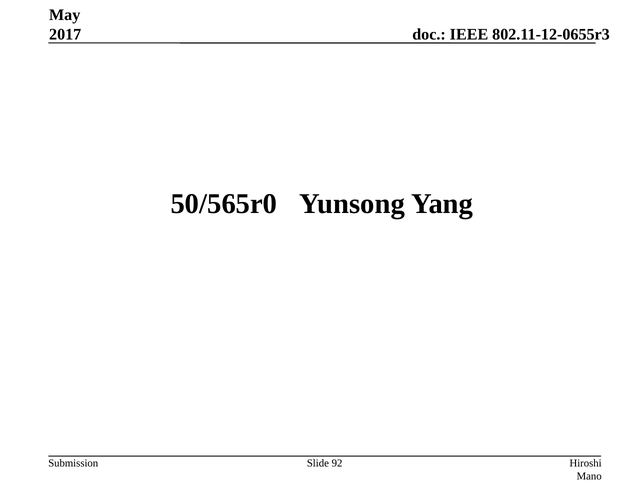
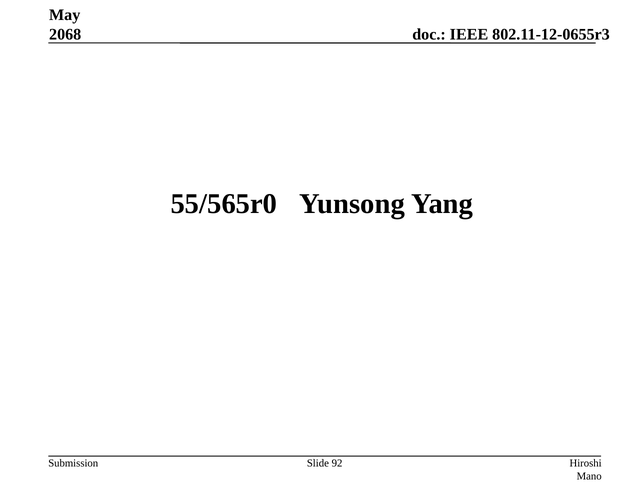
2017: 2017 -> 2068 (65, 34)
50/565r0: 50/565r0 -> 55/565r0 (224, 204)
